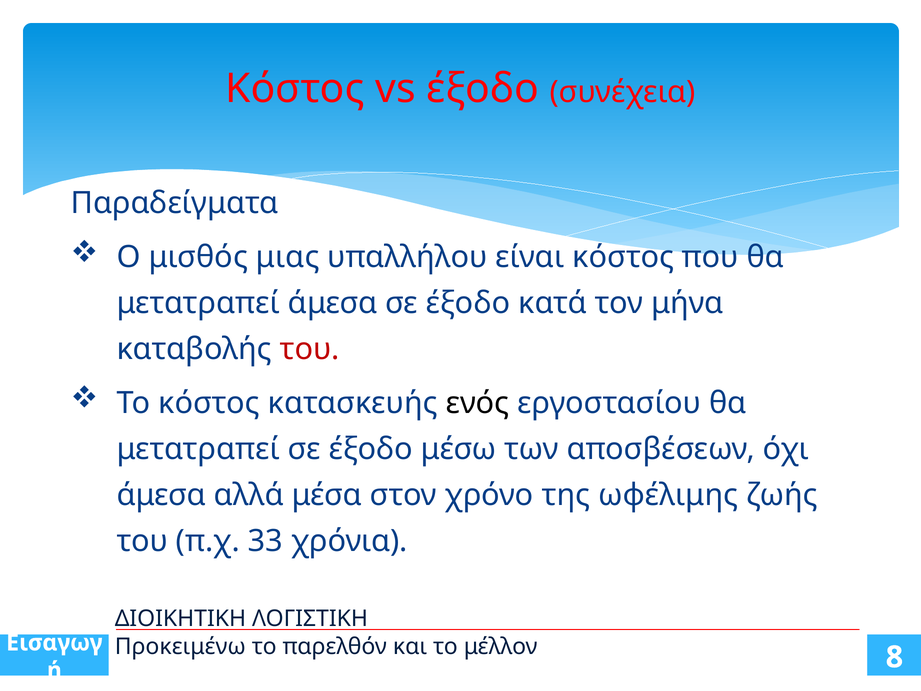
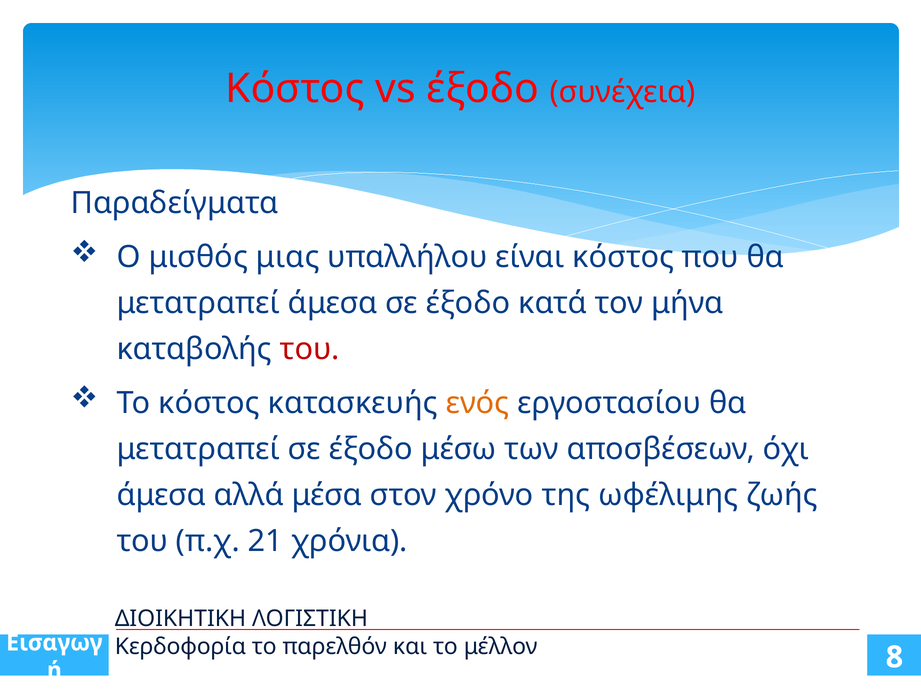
ενός colour: black -> orange (478, 403)
33: 33 -> 21 (265, 541)
Προκειμένω: Προκειμένω -> Κερδοφορία (180, 646)
